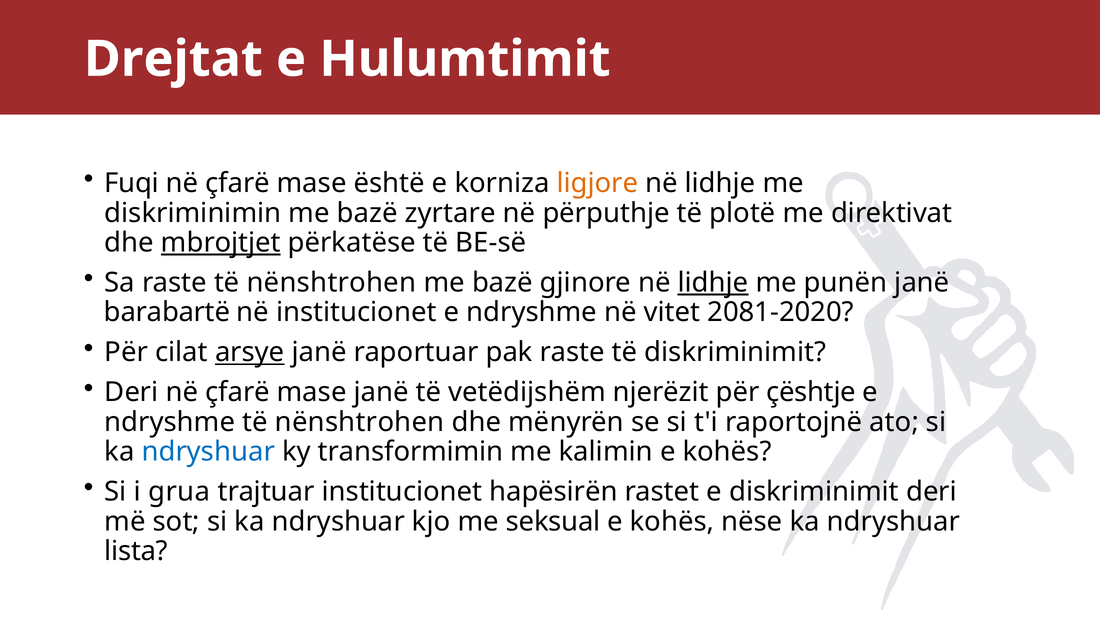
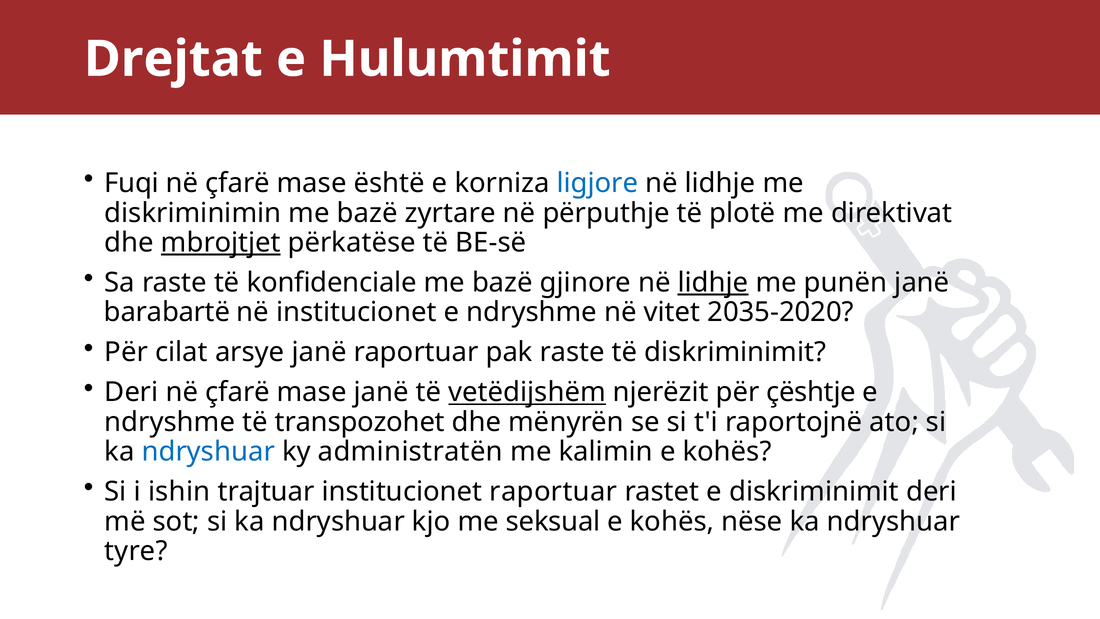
ligjore colour: orange -> blue (597, 183)
raste të nënshtrohen: nënshtrohen -> konfidenciale (332, 283)
2081-2020: 2081-2020 -> 2035-2020 (781, 312)
arsye underline: present -> none (250, 352)
vetëdijshëm underline: none -> present (527, 392)
ndryshme të nënshtrohen: nënshtrohen -> transpozohet (360, 422)
transformimin: transformimin -> administratën (410, 452)
grua: grua -> ishin (179, 492)
institucionet hapësirën: hapësirën -> raportuar (553, 492)
lista: lista -> tyre (136, 551)
